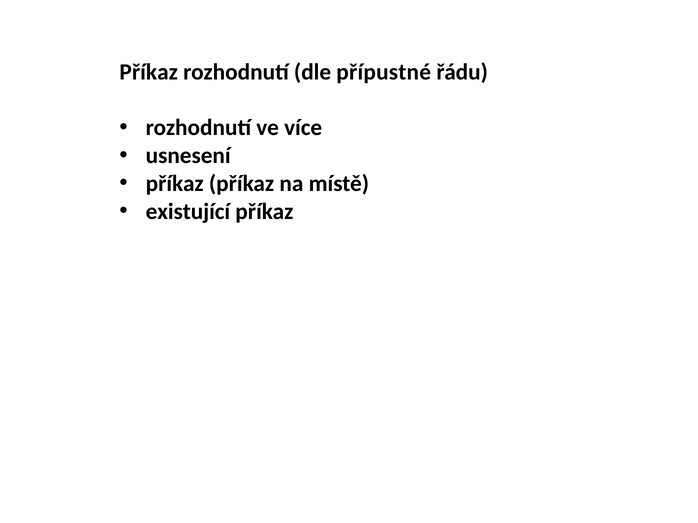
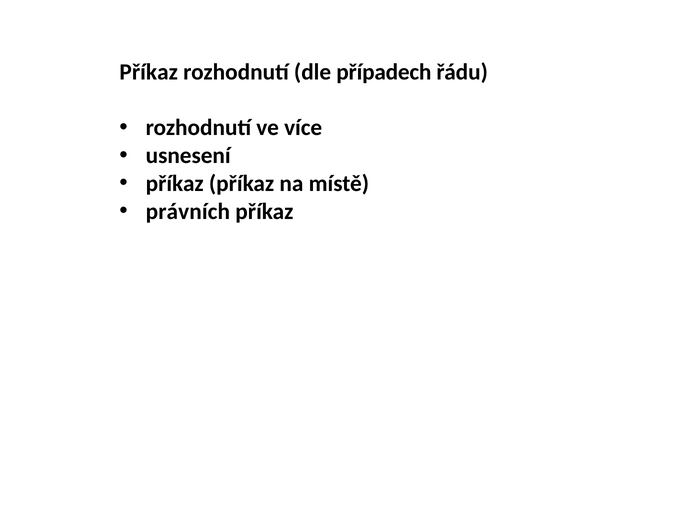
přípustné: přípustné -> případech (384, 72)
existující: existující -> právních (188, 212)
